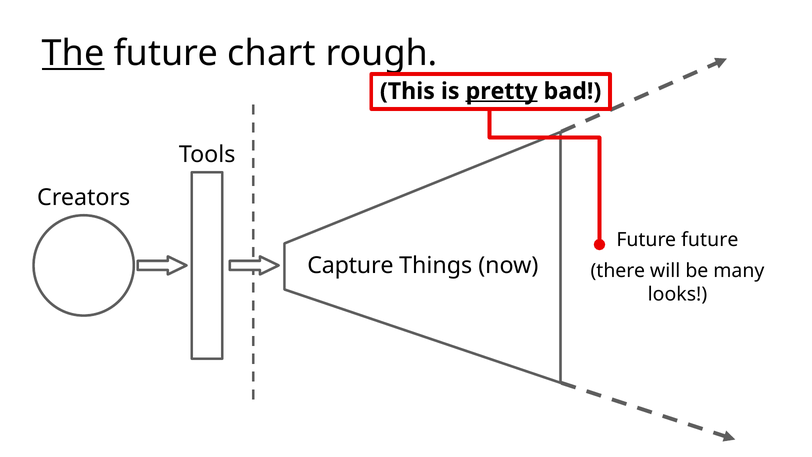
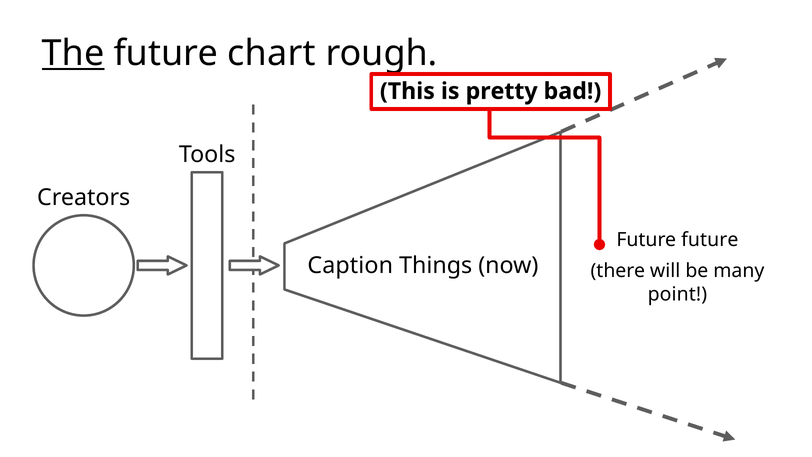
pretty underline: present -> none (502, 91)
Capture: Capture -> Caption (350, 265)
looks: looks -> point (677, 294)
